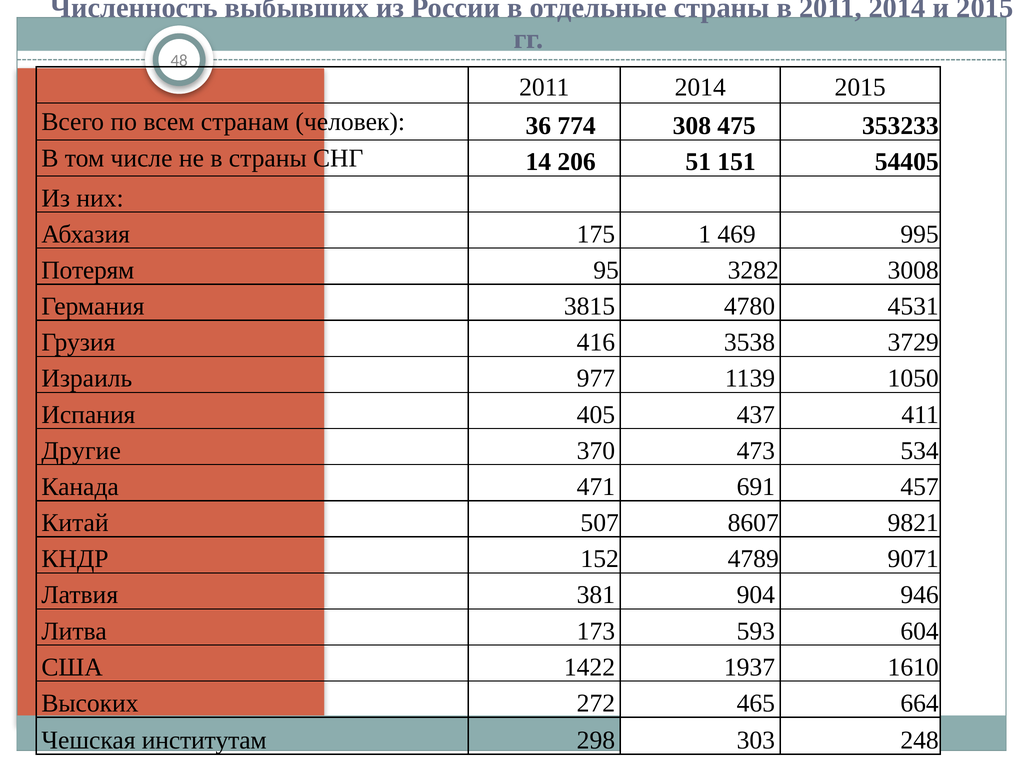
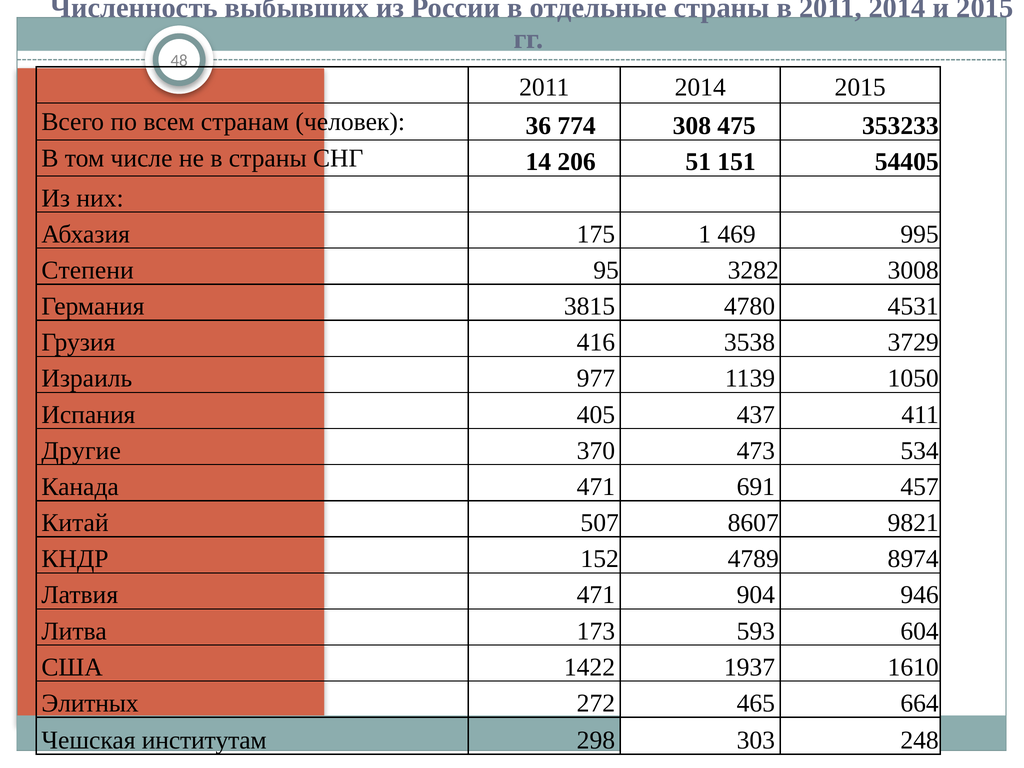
Потерям: Потерям -> Степени (88, 270)
9071: 9071 -> 8974 (913, 559)
Латвия 381: 381 -> 471 (596, 595)
Высоких: Высоких -> Элитных (90, 703)
